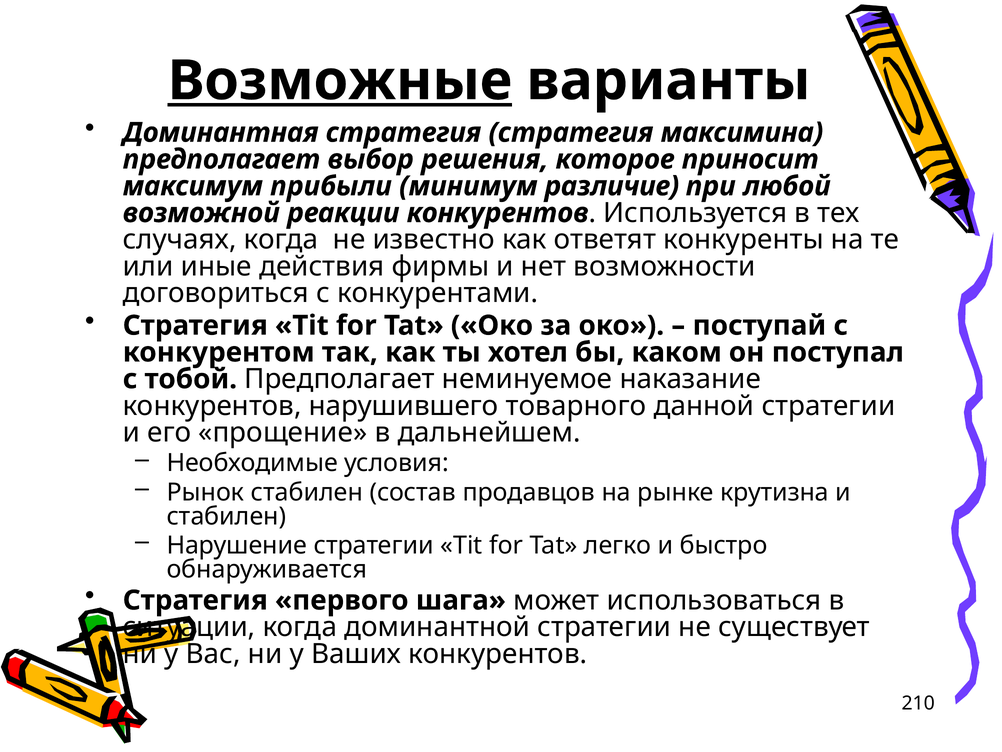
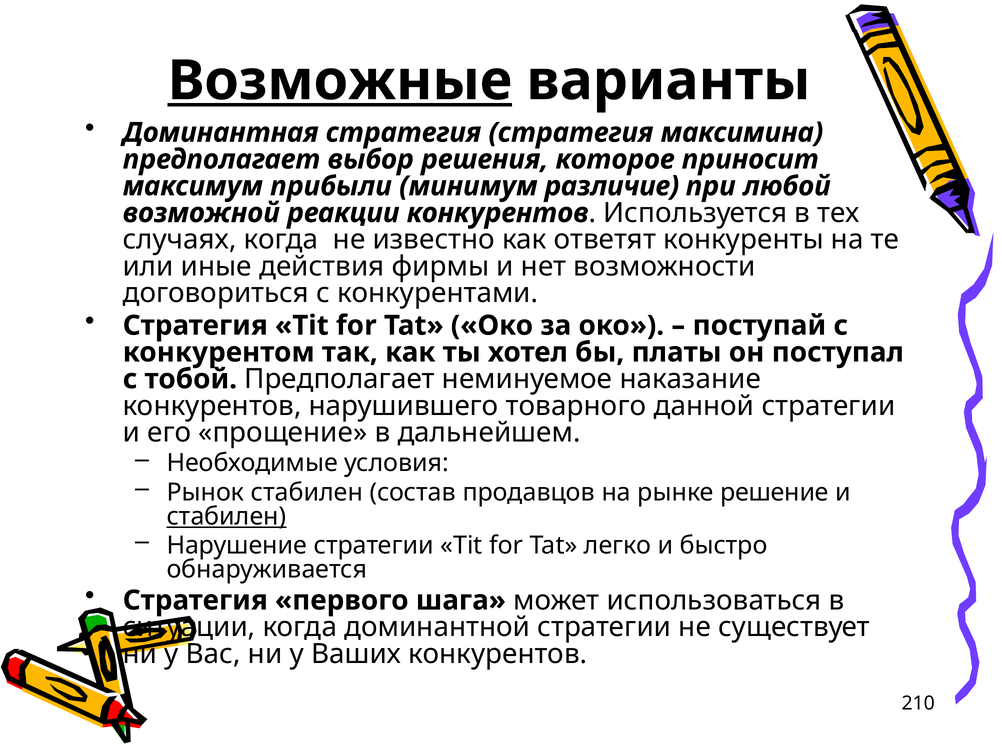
каком: каком -> платы (677, 352)
крутизна: крутизна -> решение (774, 492)
стабилен underline: none -> present (226, 516)
